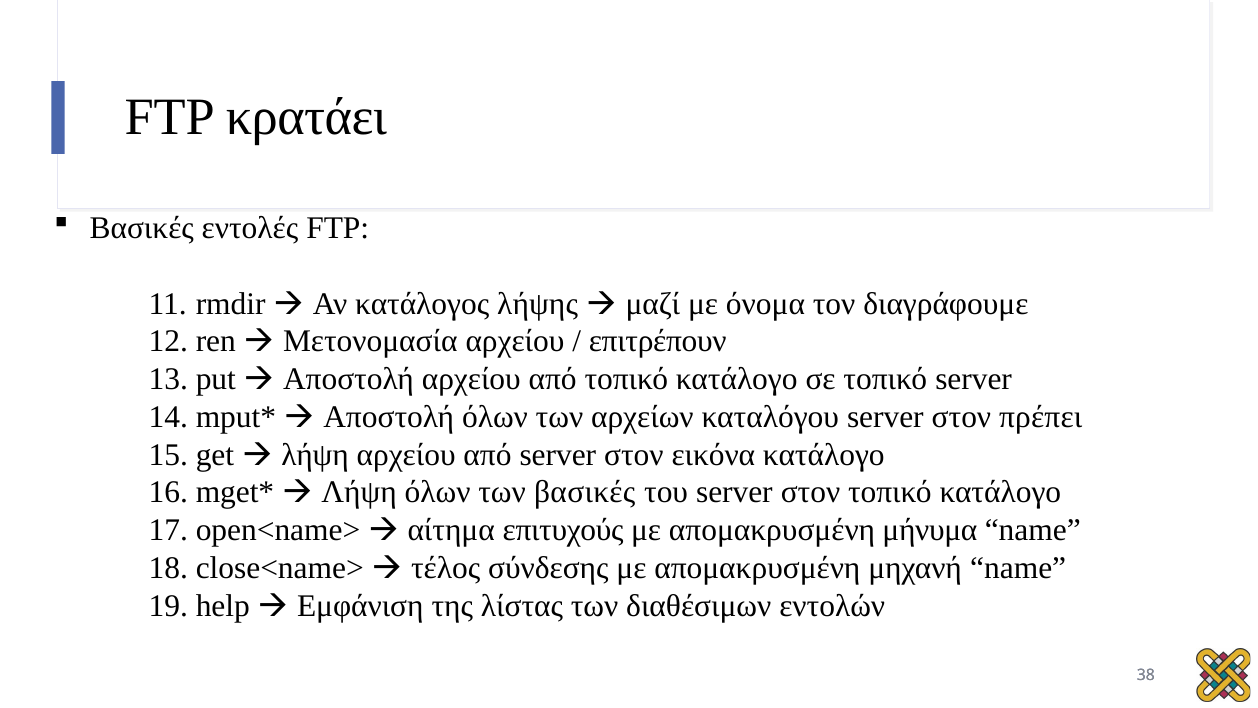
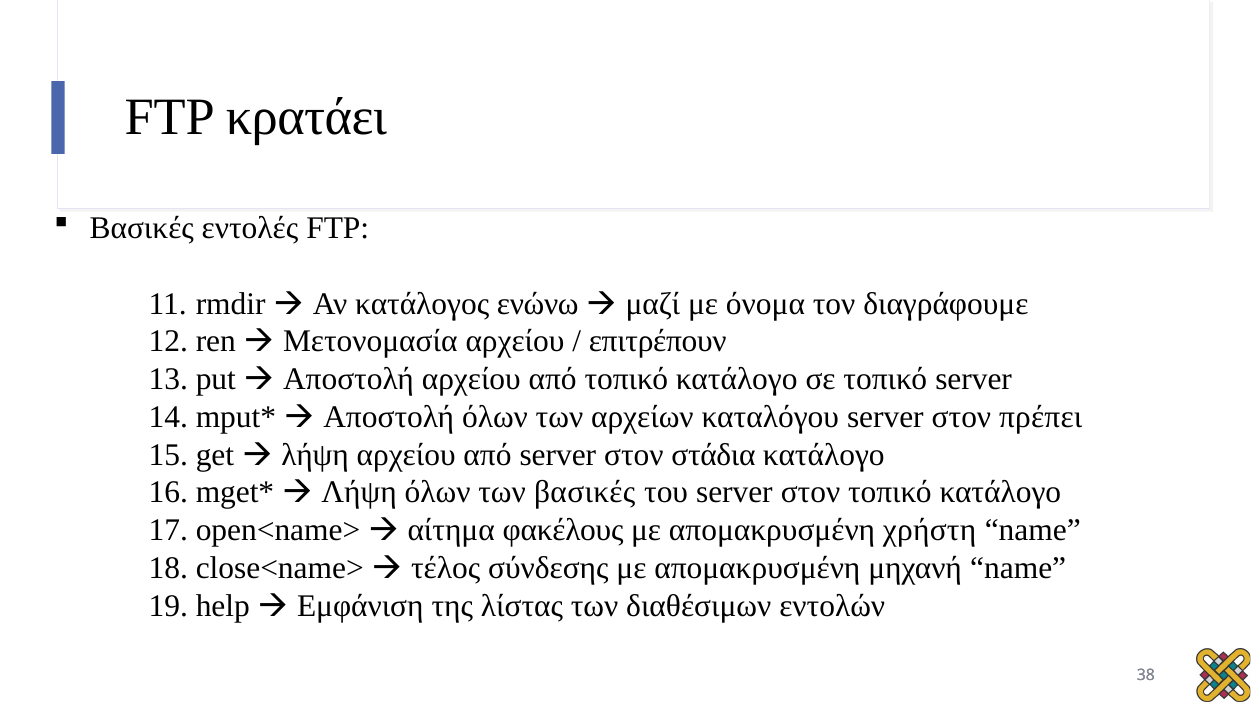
λήψης: λήψης -> ενώνω (538, 304)
εικόνα: εικόνα -> στάδια (713, 455)
επιτυχούς: επιτυχούς -> φακέλους (563, 530)
μήνυμα: μήνυμα -> χρήστη (930, 530)
